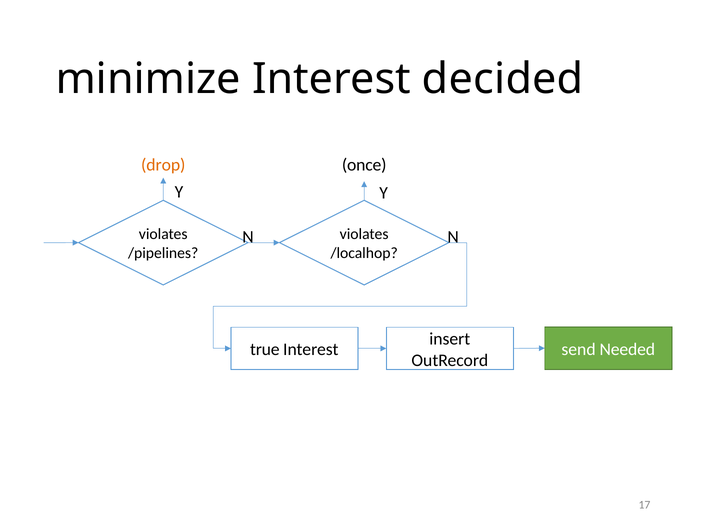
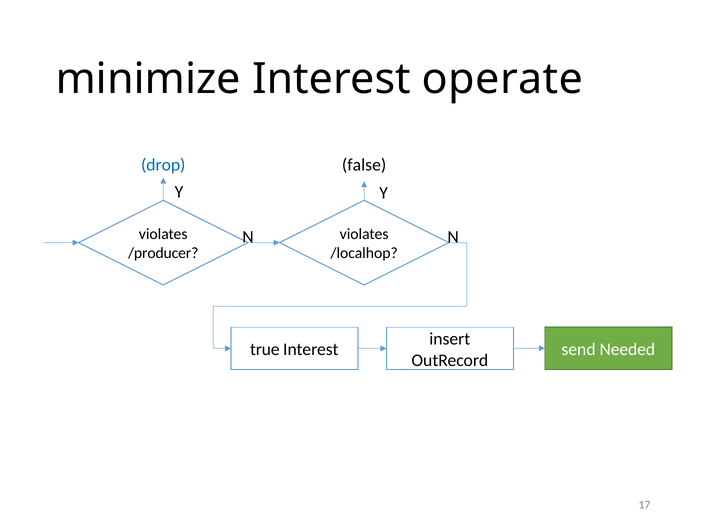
decided: decided -> operate (503, 79)
drop colour: orange -> blue (163, 165)
once: once -> false (364, 165)
/pipelines: /pipelines -> /producer (163, 253)
